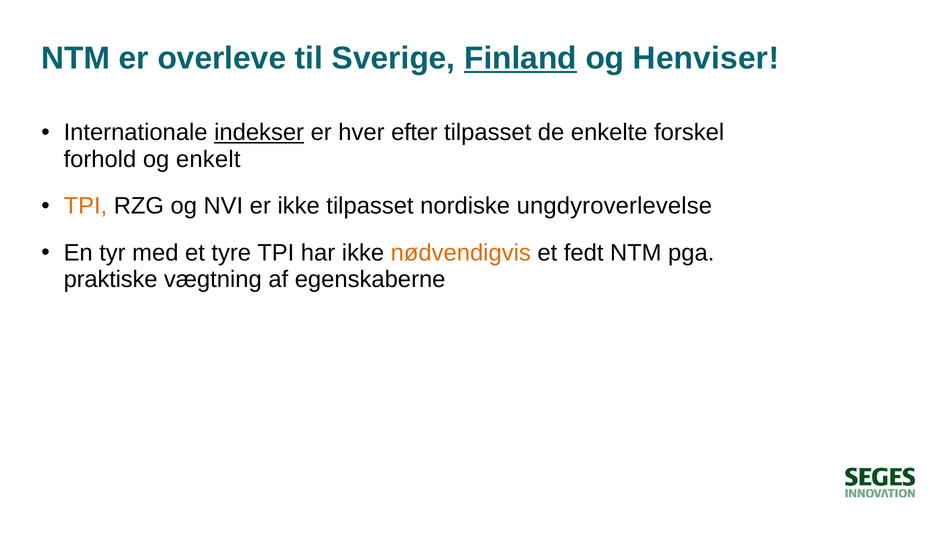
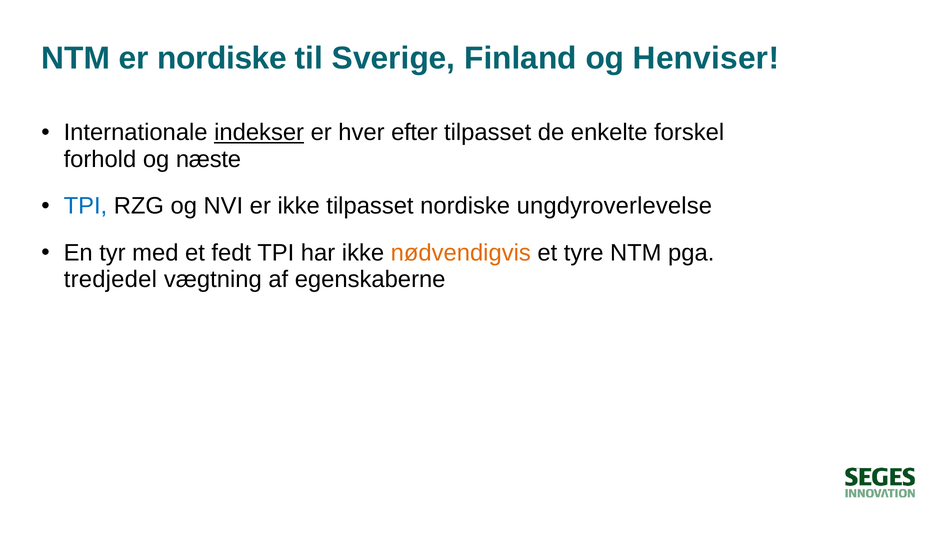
er overleve: overleve -> nordiske (222, 58)
Finland underline: present -> none (520, 58)
enkelt: enkelt -> næste (208, 159)
TPI colour: orange -> blue (85, 206)
tyre: tyre -> fedt (231, 253)
fedt: fedt -> tyre (584, 253)
praktiske: praktiske -> tredjedel (110, 280)
